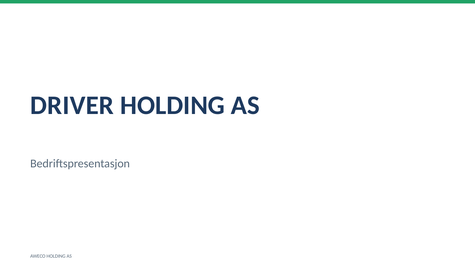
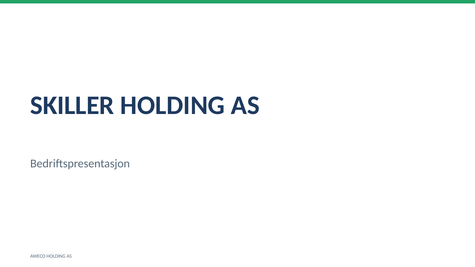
DRIVER: DRIVER -> SKILLER (72, 105)
